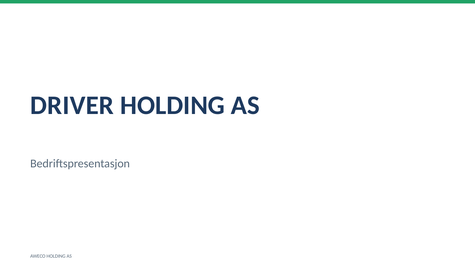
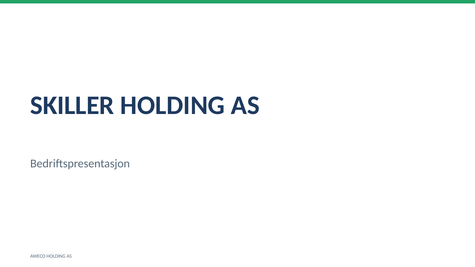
DRIVER: DRIVER -> SKILLER (72, 105)
